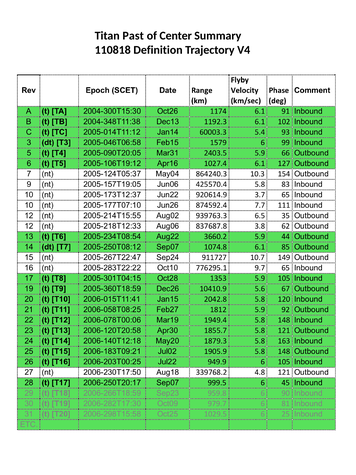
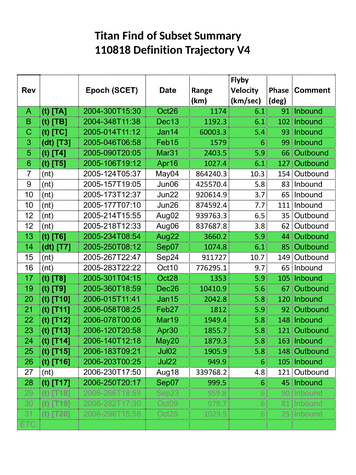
Past: Past -> Find (133, 36)
Center: Center -> Subset (176, 36)
